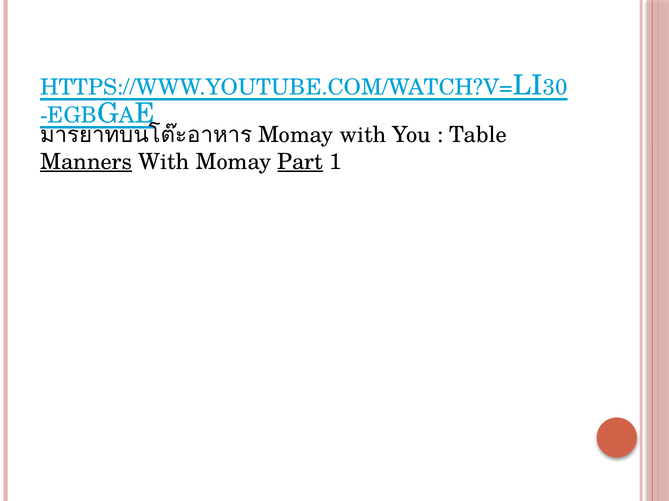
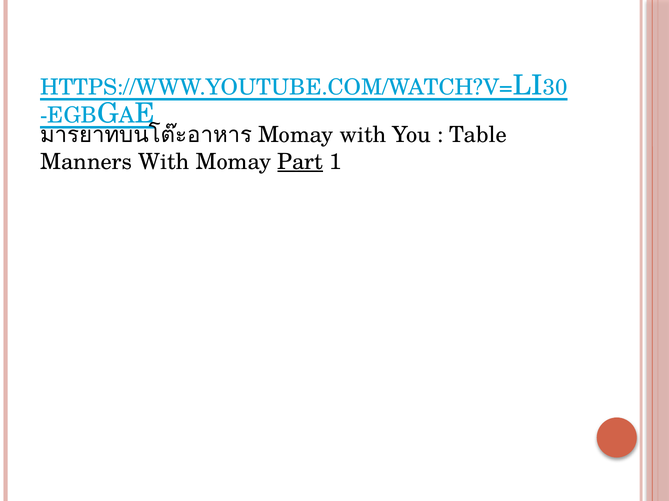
Manners underline: present -> none (86, 162)
